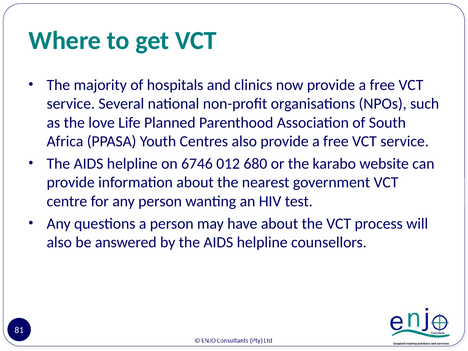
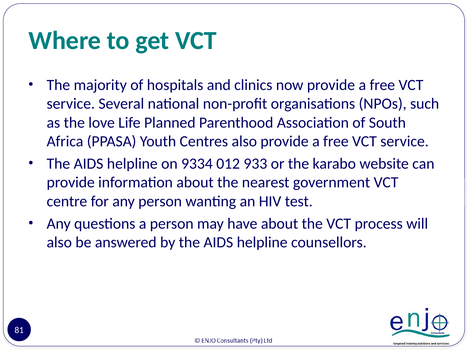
6746: 6746 -> 9334 (197, 164)
680: 680 -> 933 (255, 164)
